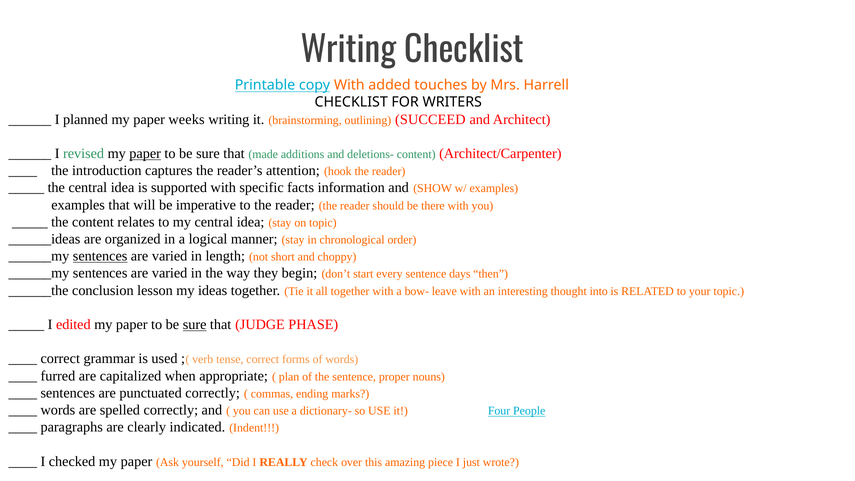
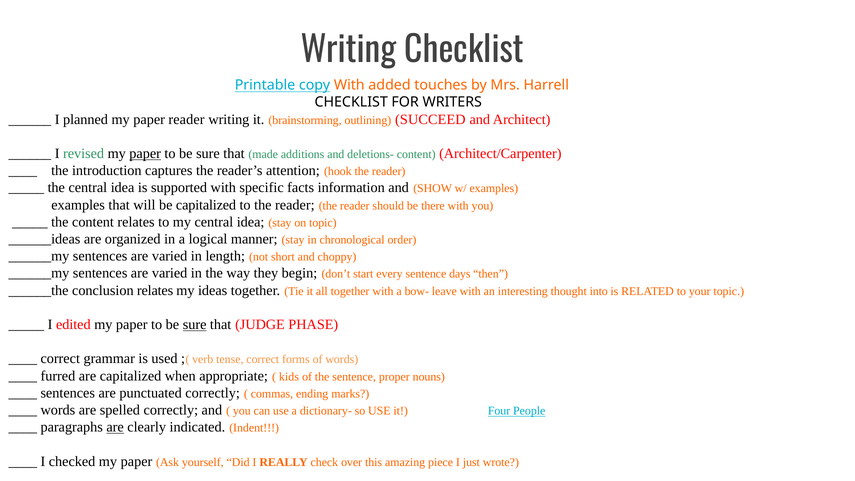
paper weeks: weeks -> reader (187, 119)
be imperative: imperative -> capitalized (206, 205)
sentences underline: present -> none (100, 256)
conclusion lesson: lesson -> relates (155, 290)
plan: plan -> kids (289, 377)
are underline: none -> present (115, 427)
